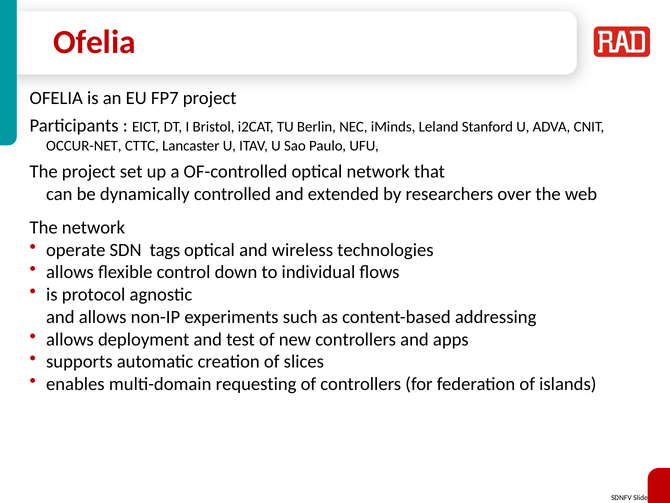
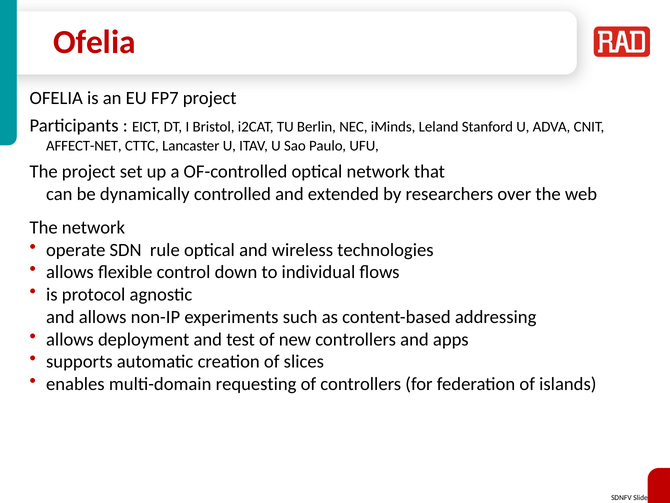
OCCUR-NET: OCCUR-NET -> AFFECT-NET (84, 146)
tags: tags -> rule (165, 250)
